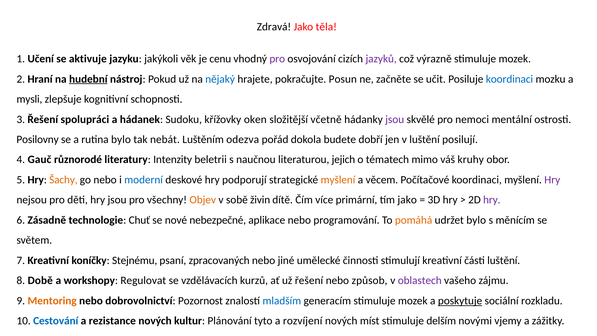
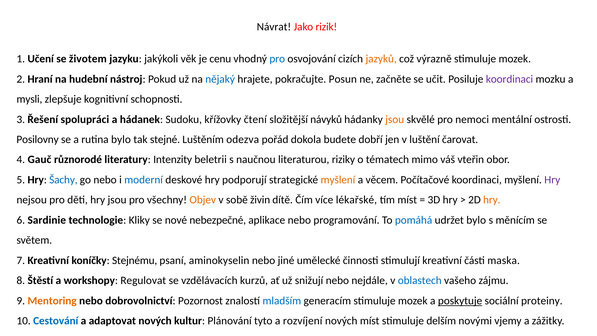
Zdravá: Zdravá -> Návrat (274, 27)
těla: těla -> rizik (326, 27)
aktivuje: aktivuje -> životem (88, 59)
pro colour: purple -> blue (277, 59)
jazyků colour: purple -> orange (381, 59)
hudební underline: present -> none (88, 79)
koordinaci colour: blue -> purple (509, 79)
oken: oken -> čtení (255, 119)
včetně: včetně -> návyků (326, 119)
jsou colour: purple -> orange (395, 119)
nebát: nebát -> stejné (165, 139)
posilují: posilují -> čarovat (460, 139)
jejich: jejich -> riziky (343, 160)
kruhy: kruhy -> vteřin (471, 160)
Šachy colour: orange -> blue (63, 180)
primární: primární -> lékařské (356, 200)
tím jako: jako -> míst (407, 200)
hry colour: purple -> orange (492, 200)
Zásadně: Zásadně -> Sardinie (47, 220)
Chuť: Chuť -> Kliky (139, 220)
pomáhá colour: orange -> blue (414, 220)
zpracovaných: zpracovaných -> aminokyselin (219, 260)
části luštění: luštění -> maska (504, 260)
Době: Době -> Štěstí (40, 280)
už řešení: řešení -> snižují (309, 280)
způsob: způsob -> nejdále (370, 280)
oblastech colour: purple -> blue (420, 280)
rozkladu: rozkladu -> proteiny (542, 301)
rezistance: rezistance -> adaptovat (112, 321)
